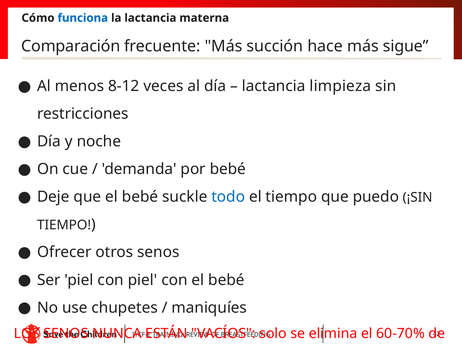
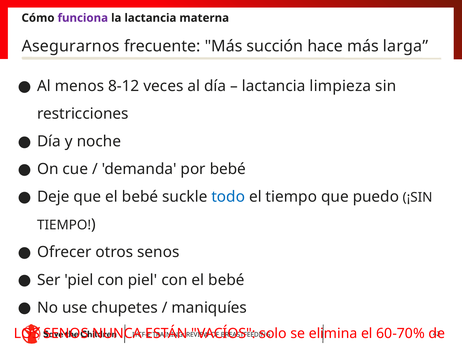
funciona colour: blue -> purple (83, 18)
Comparación: Comparación -> Asegurarnos (71, 46)
sigue: sigue -> larga (406, 46)
